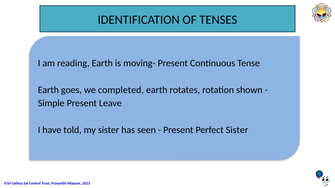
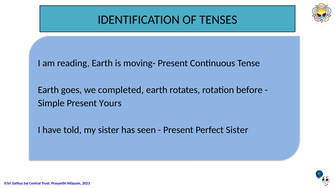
shown: shown -> before (249, 90)
Leave: Leave -> Yours (110, 103)
